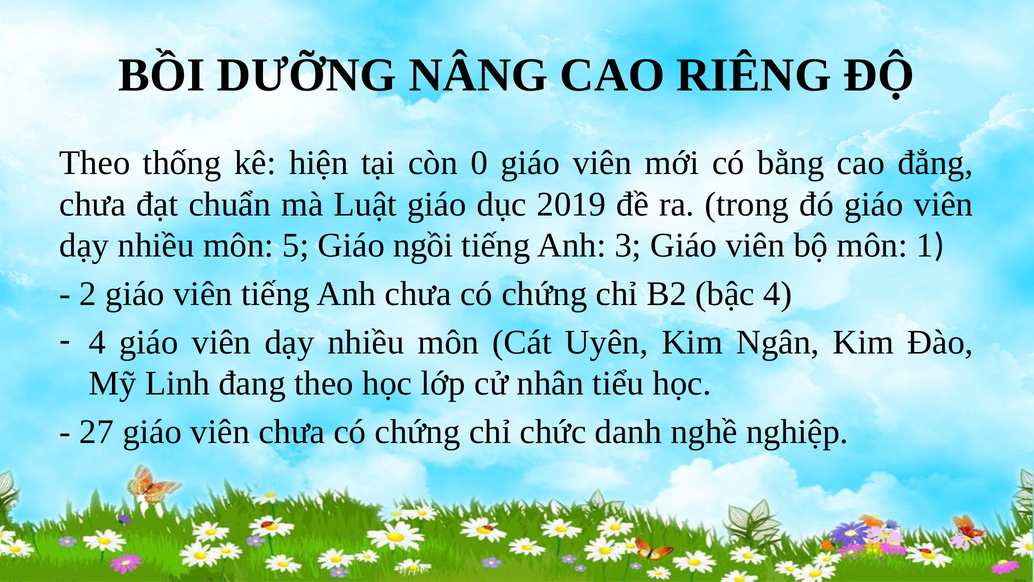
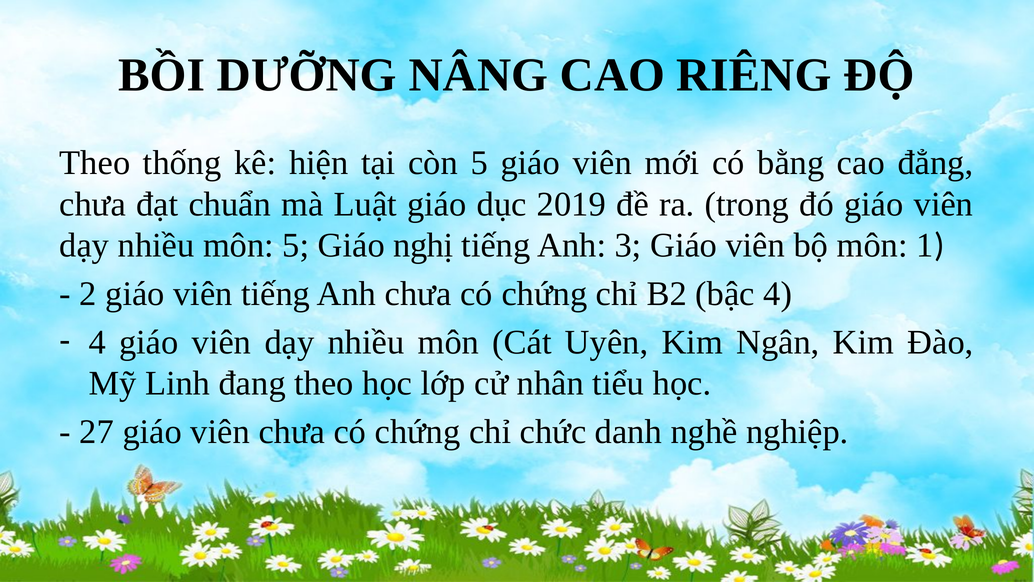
còn 0: 0 -> 5 (479, 163)
ngồi: ngồi -> nghị (423, 245)
